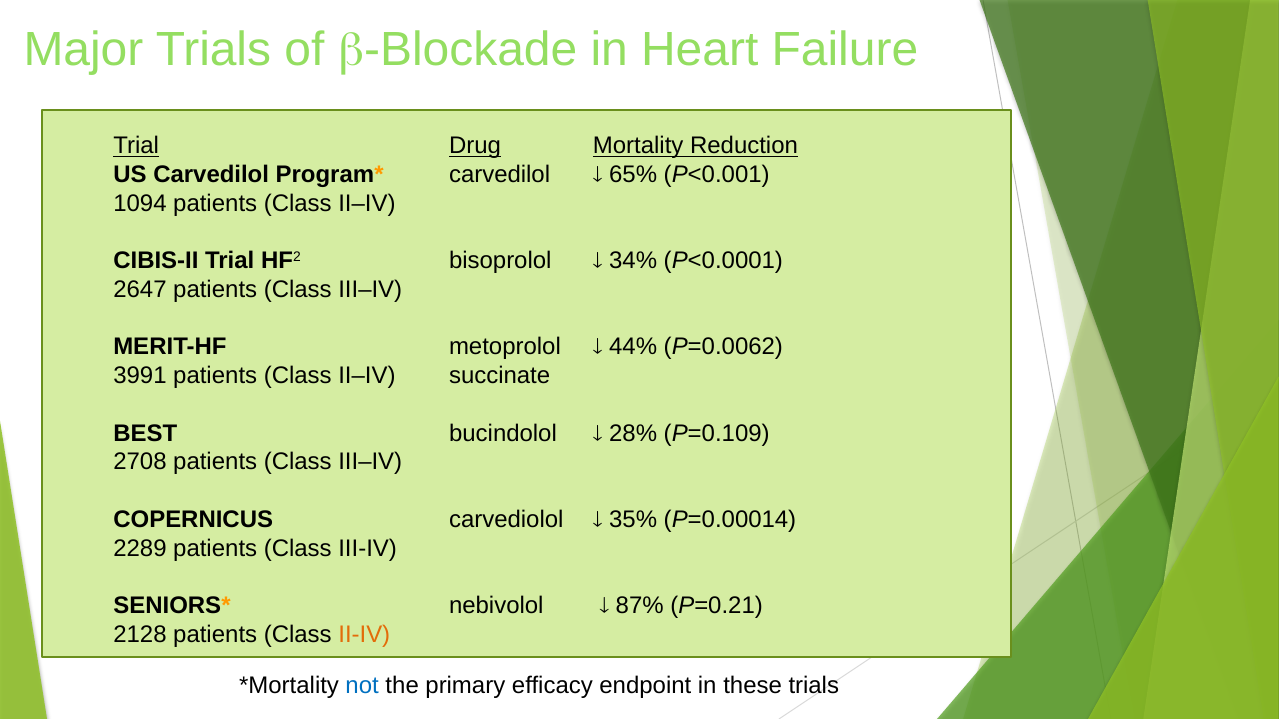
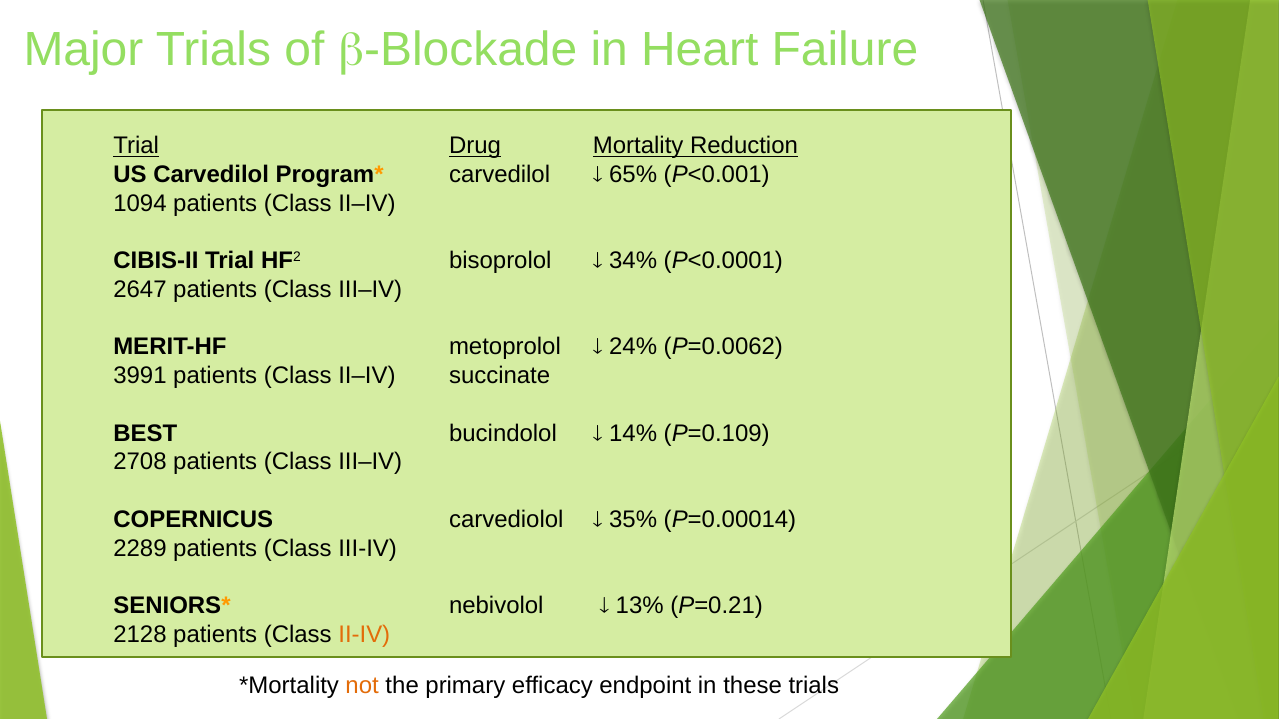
44%: 44% -> 24% (633, 347)
28%: 28% -> 14% (633, 433)
87%: 87% -> 13% (640, 606)
not colour: blue -> orange (362, 686)
